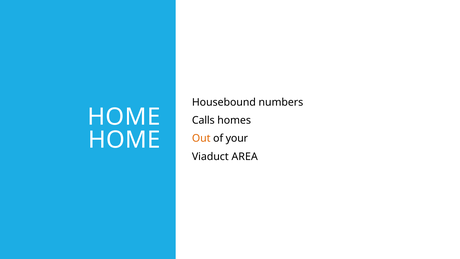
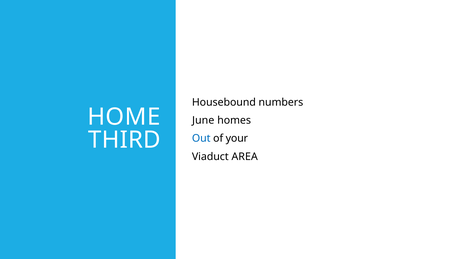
Calls: Calls -> June (203, 120)
HOME: HOME -> THIRD (124, 140)
Out colour: orange -> blue (201, 138)
